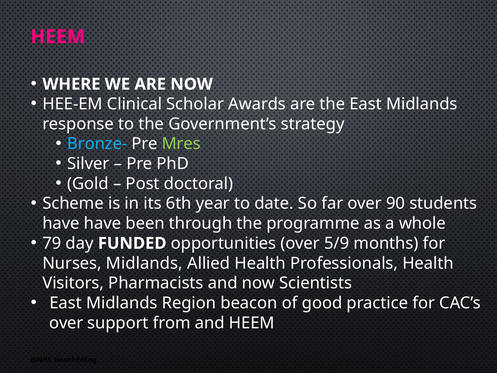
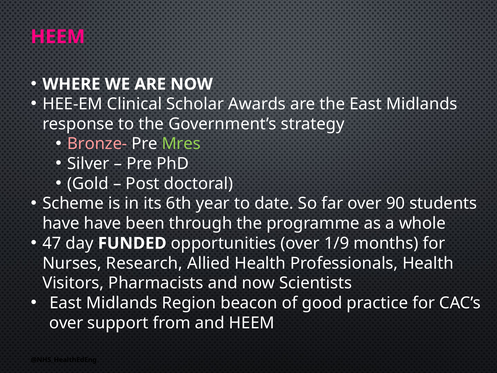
Bronze- colour: light blue -> pink (97, 144)
79: 79 -> 47 (52, 243)
5/9: 5/9 -> 1/9 (337, 243)
Nurses Midlands: Midlands -> Research (144, 263)
